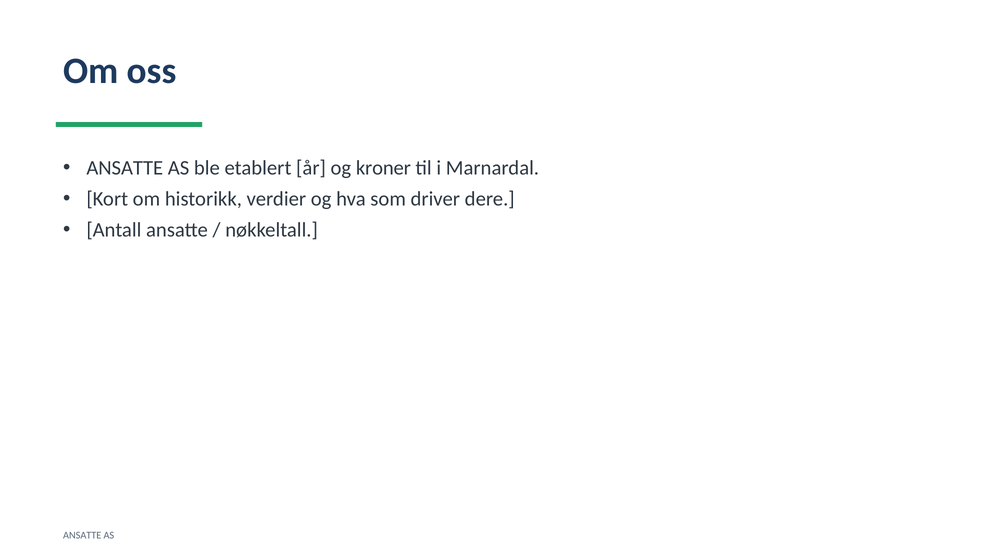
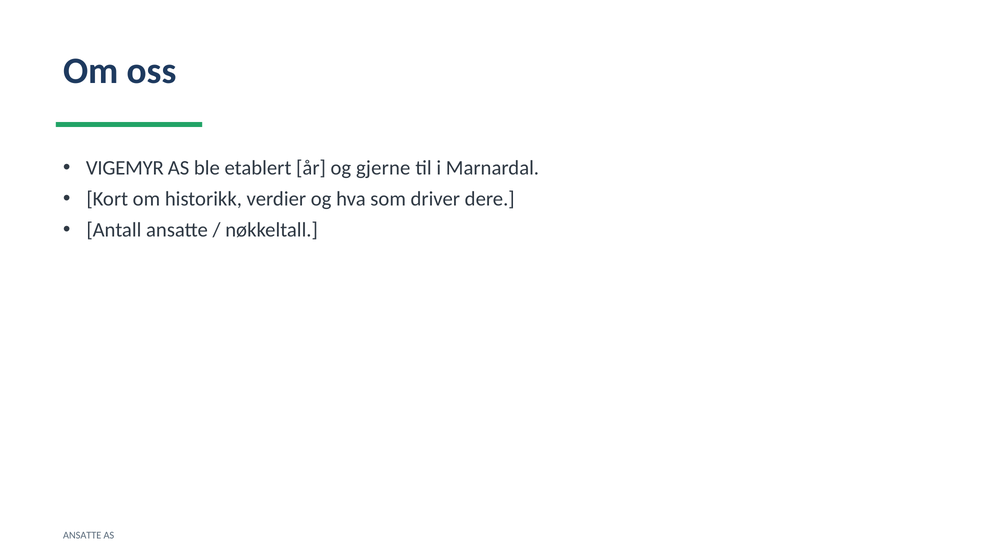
ANSATTE: ANSATTE -> VIGEMYR (125, 168)
kroner: kroner -> gjerne (383, 168)
